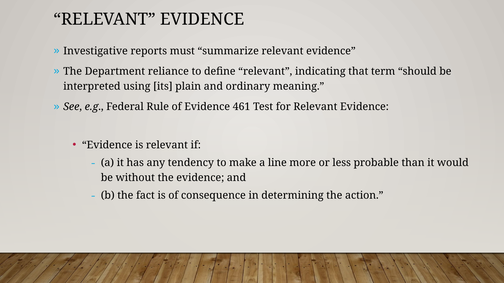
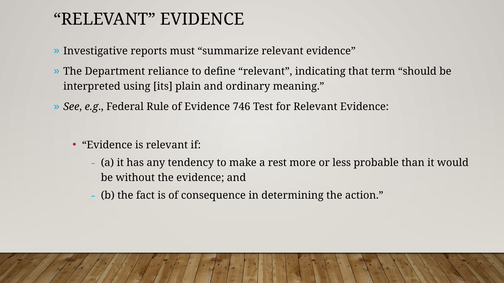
461: 461 -> 746 (242, 107)
line: line -> rest (277, 163)
